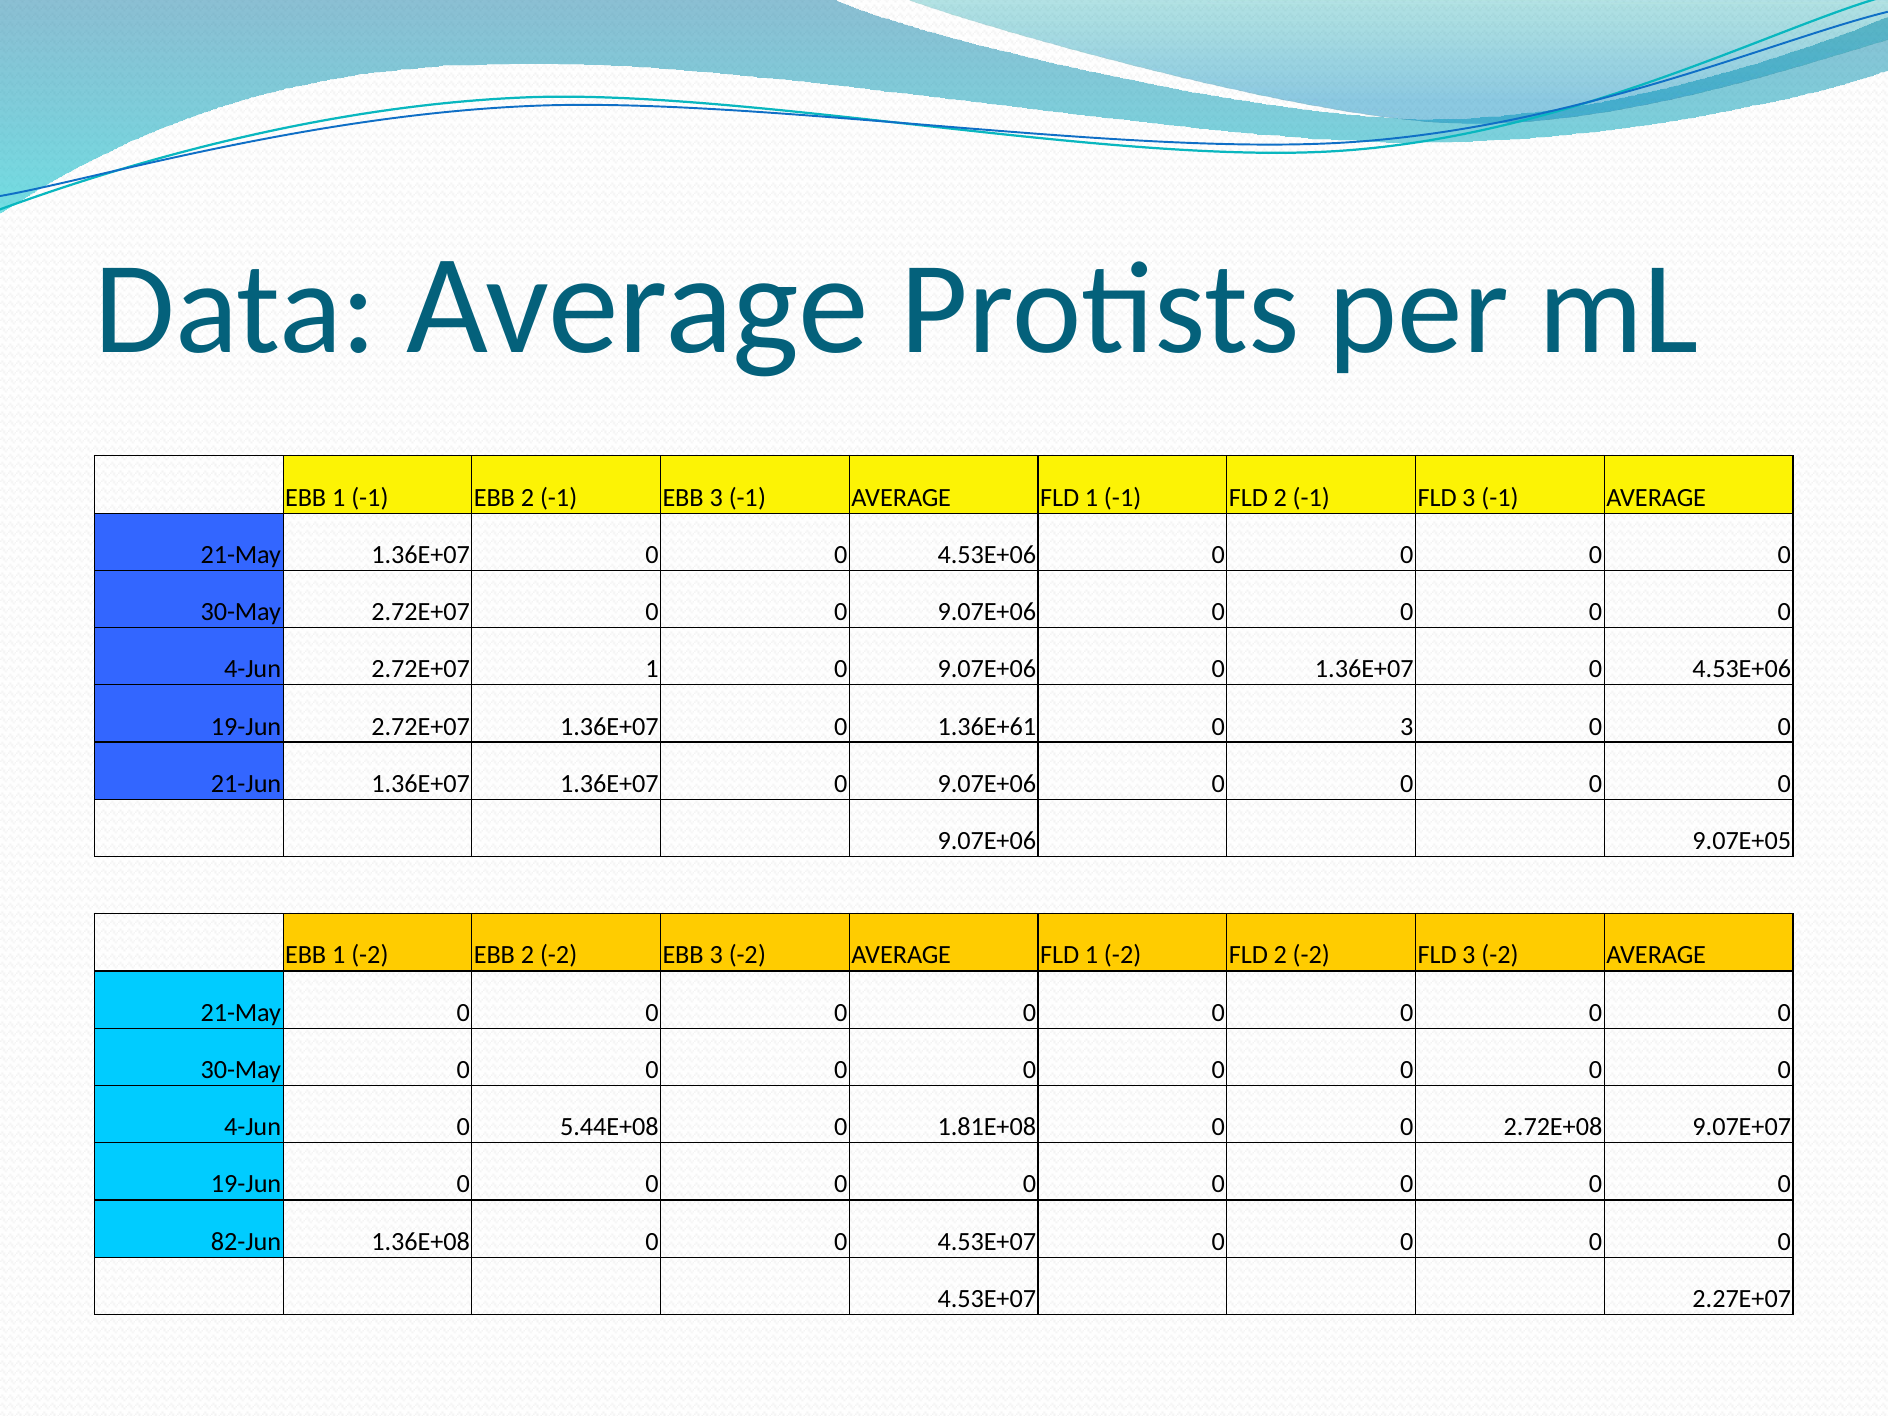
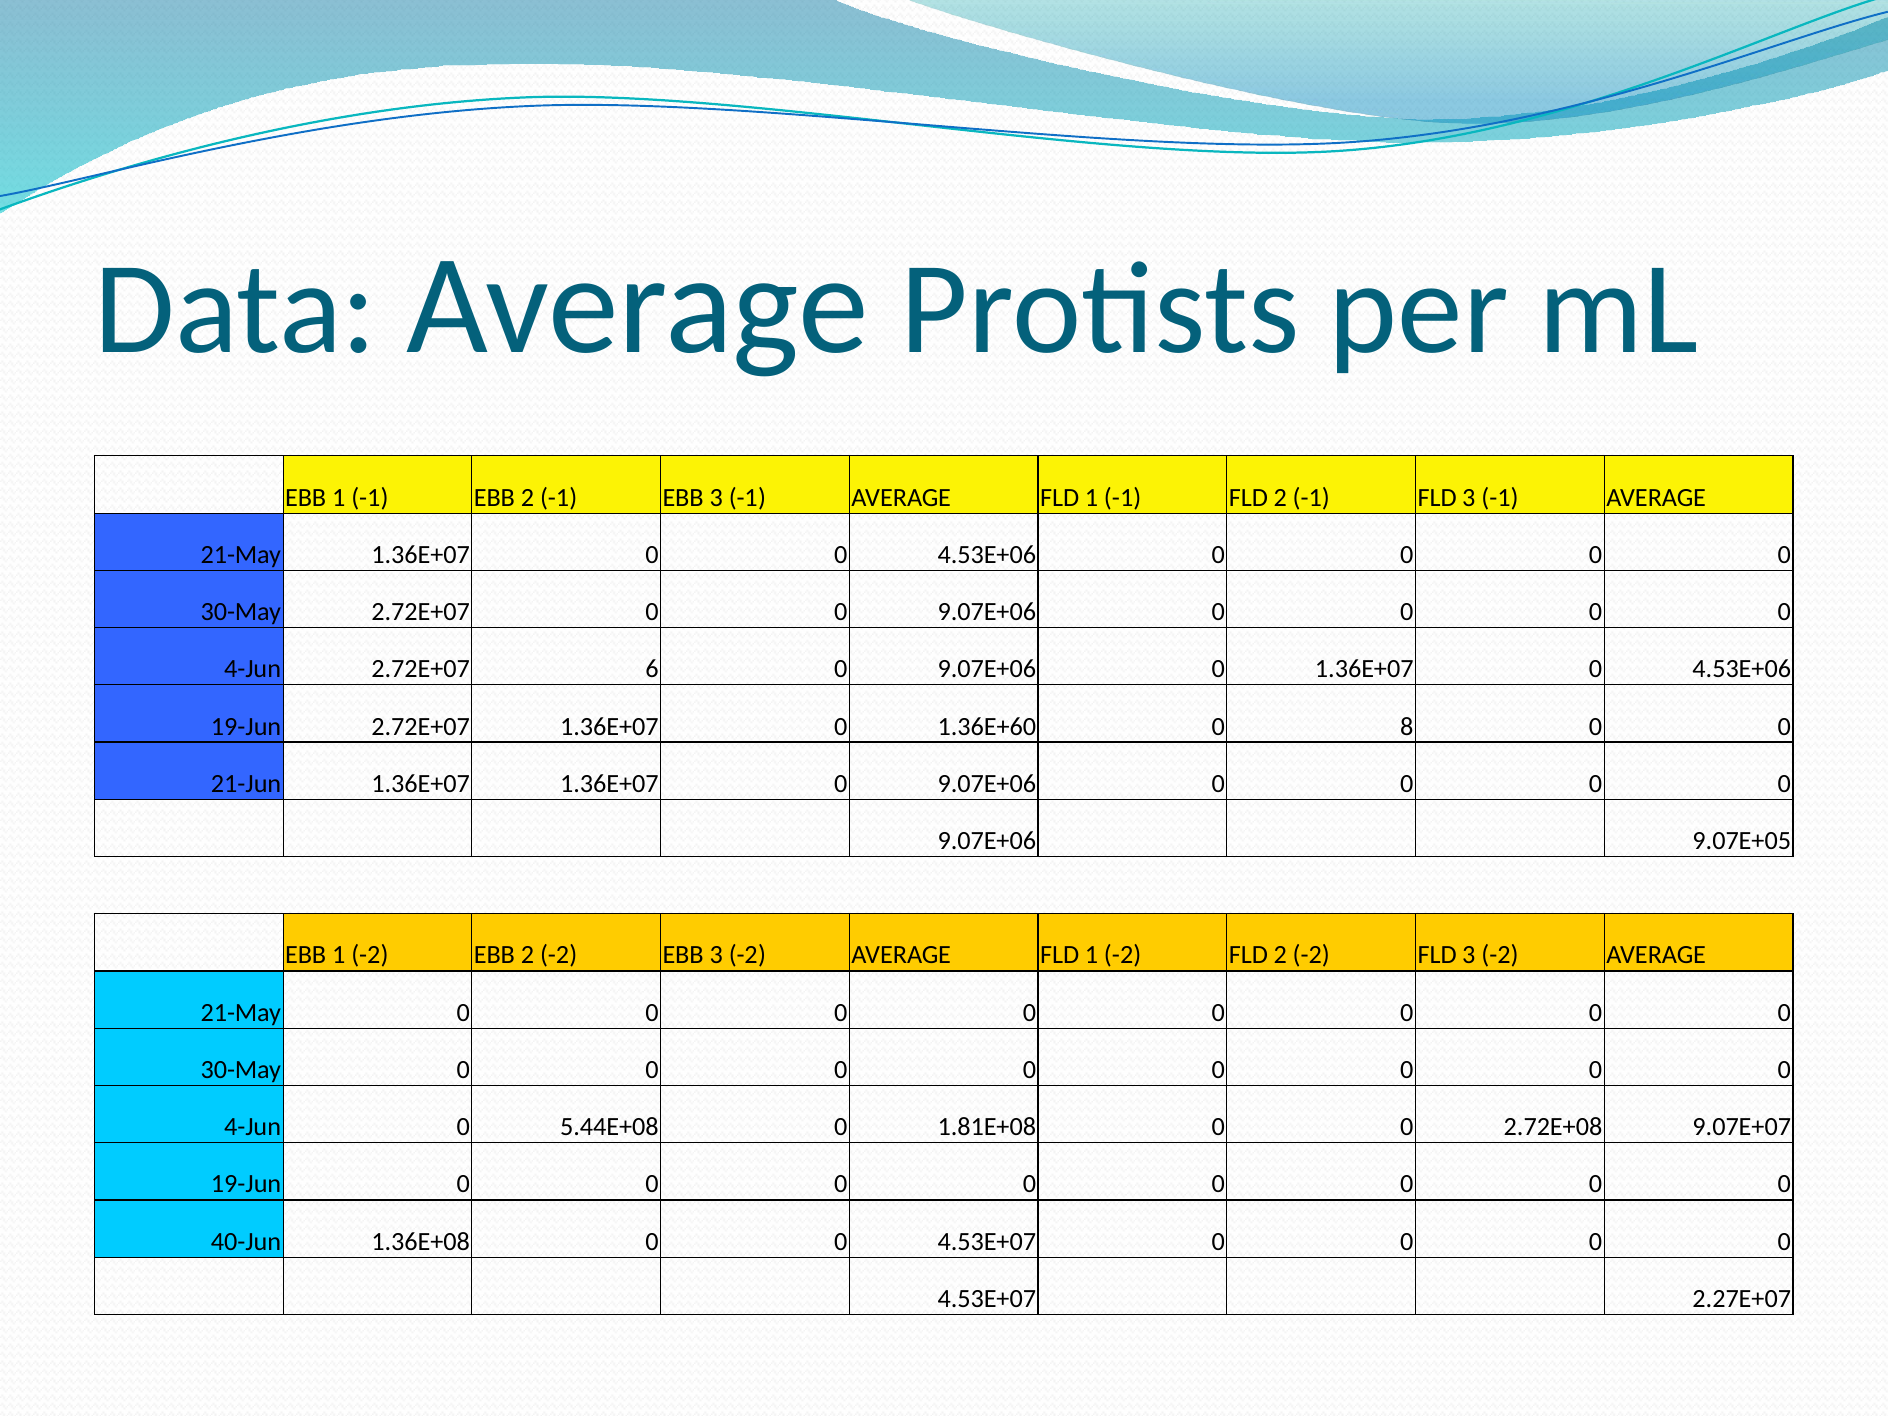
2.72E+07 1: 1 -> 6 (652, 669)
1.36E+61: 1.36E+61 -> 1.36E+60 (987, 726)
0 3: 3 -> 8 (1407, 726)
82-Jun: 82-Jun -> 40-Jun (246, 1242)
